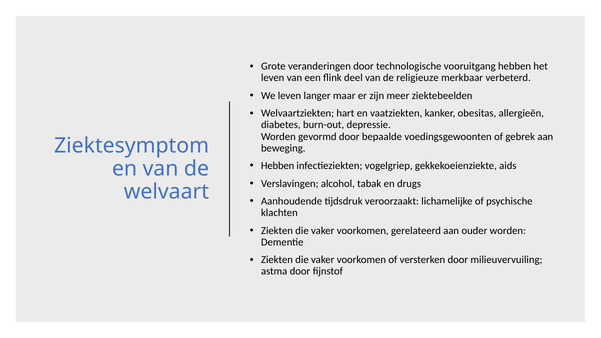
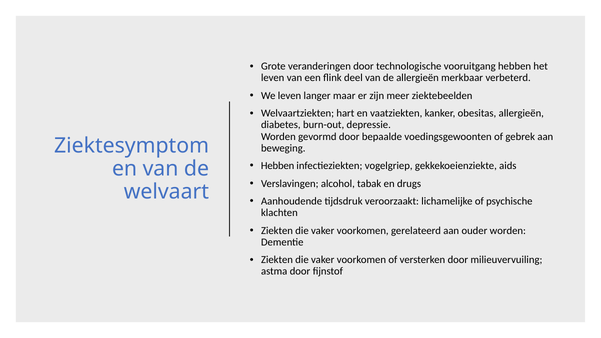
de religieuze: religieuze -> allergieën (418, 78)
